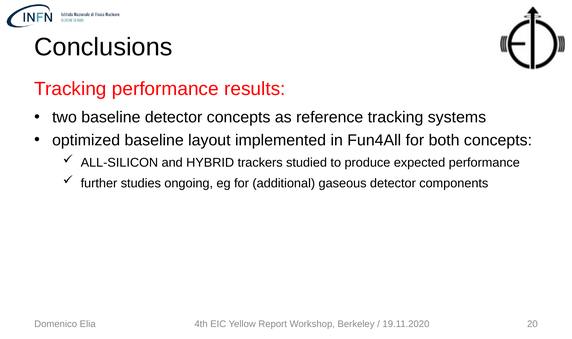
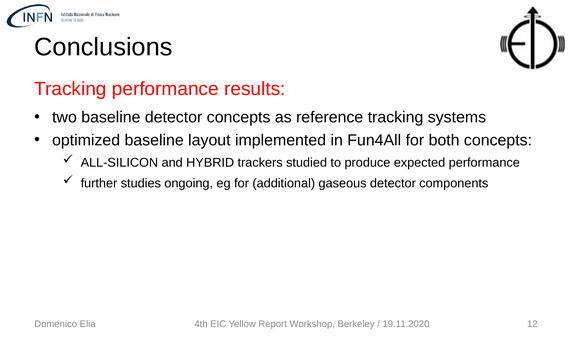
20: 20 -> 12 (532, 324)
